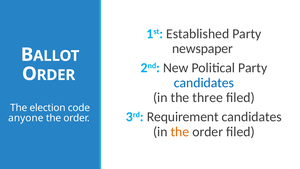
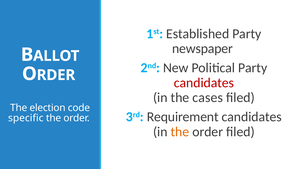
candidates colour: blue -> red (204, 83)
three: three -> cases (208, 97)
anyone: anyone -> specific (26, 118)
